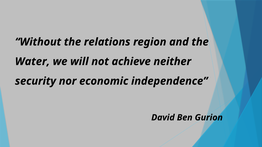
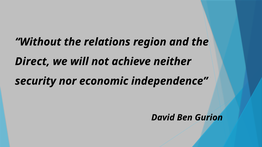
Water: Water -> Direct (32, 62)
